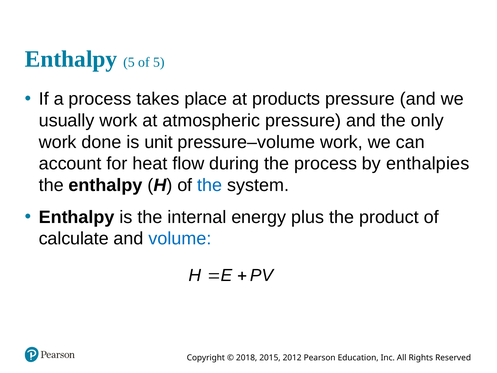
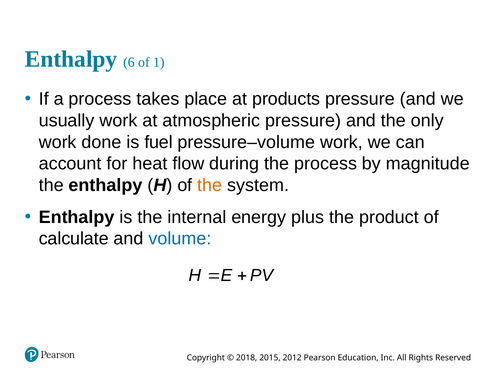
Enthalpy 5: 5 -> 6 (129, 62)
of 5: 5 -> 1 (159, 62)
unit: unit -> fuel (159, 142)
enthalpies: enthalpies -> magnitude (428, 164)
the colour: blue -> orange (210, 185)
